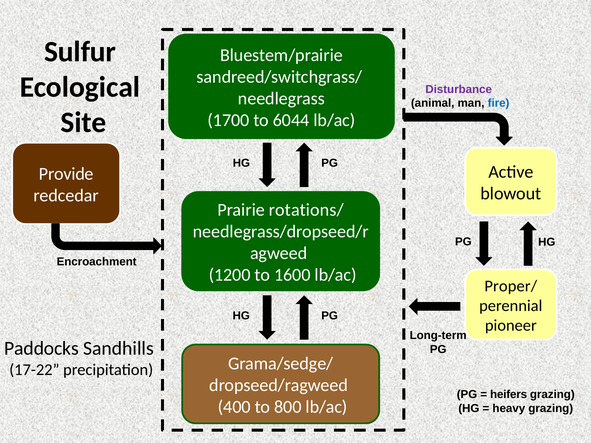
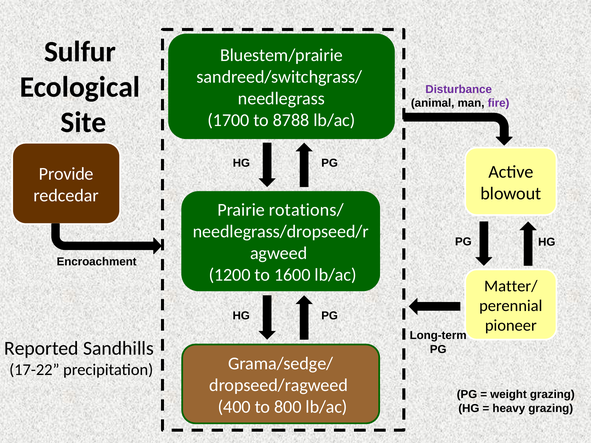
fire colour: blue -> purple (499, 103)
6044: 6044 -> 8788 (291, 120)
Proper/: Proper/ -> Matter/ (511, 286)
Paddocks: Paddocks -> Reported (41, 349)
heifers: heifers -> weight (509, 395)
